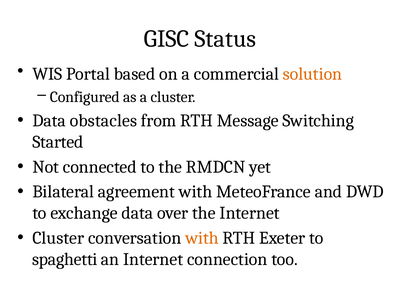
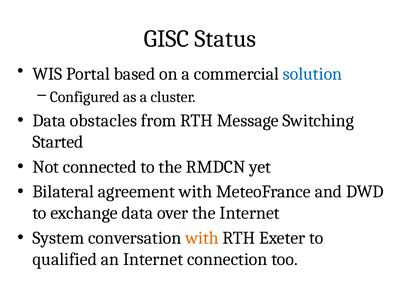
solution colour: orange -> blue (313, 74)
Cluster: Cluster -> System (58, 238)
spaghetti: spaghetti -> qualified (65, 259)
